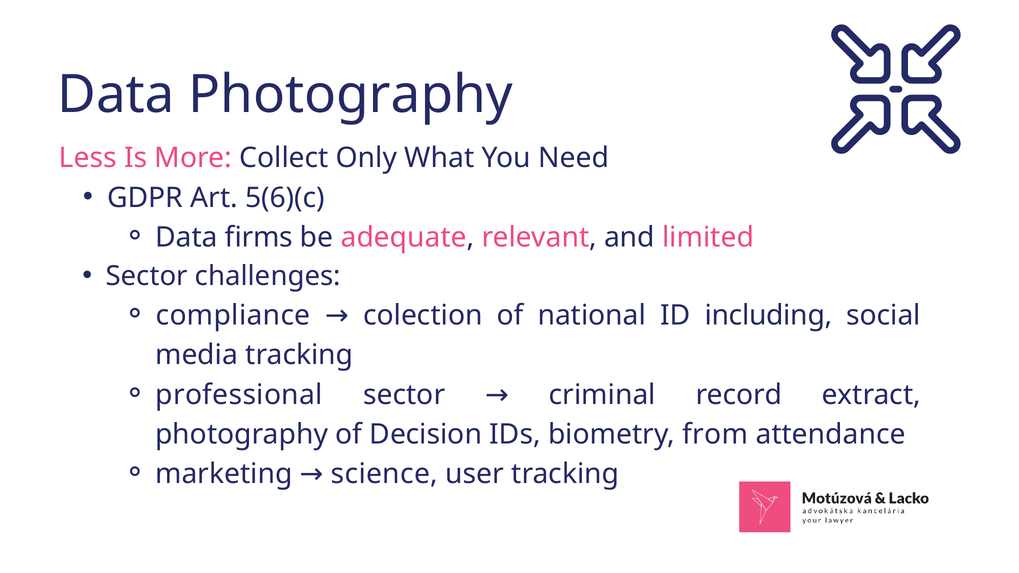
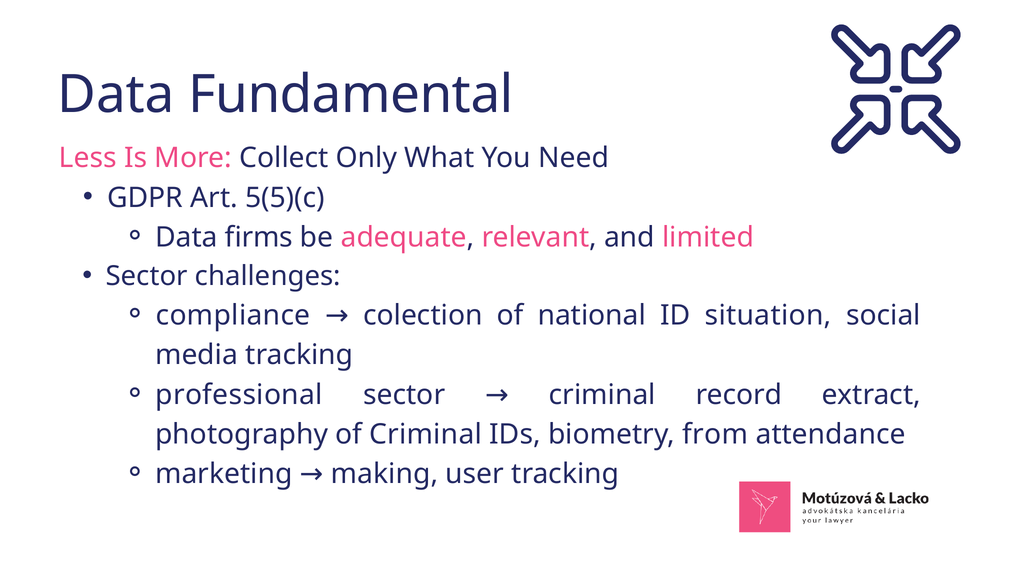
Data Photography: Photography -> Fundamental (351, 95)
5(6)(c: 5(6)(c -> 5(5)(c (285, 198)
including: including -> situation (768, 316)
of Decision: Decision -> Criminal (426, 435)
science: science -> making (384, 474)
